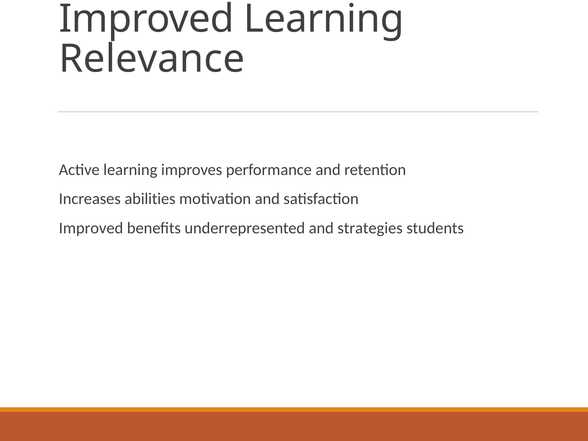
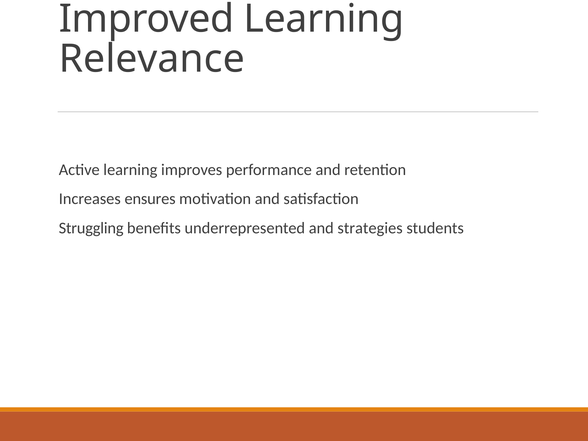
abilities: abilities -> ensures (150, 199)
Improved: Improved -> Struggling (91, 228)
